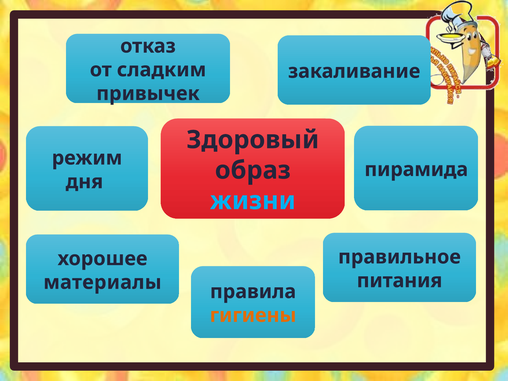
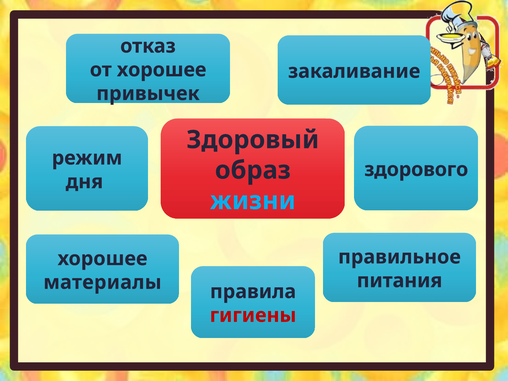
от сладким: сладким -> хорошее (162, 70)
пирамида: пирамида -> здорового (416, 169)
гигиены colour: orange -> red (253, 315)
